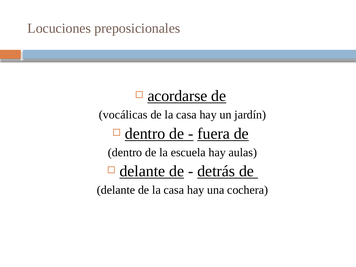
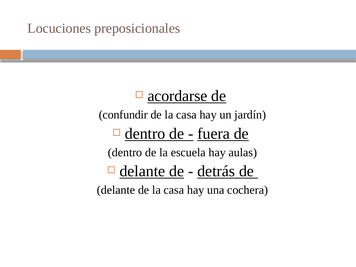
vocálicas: vocálicas -> confundir (123, 115)
